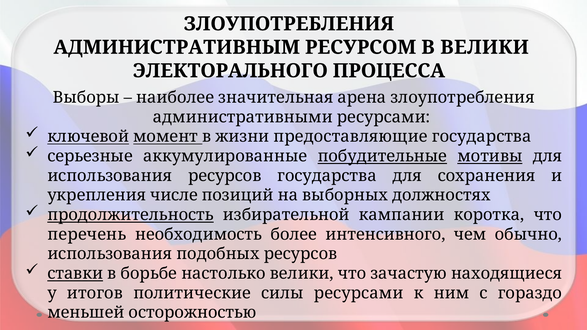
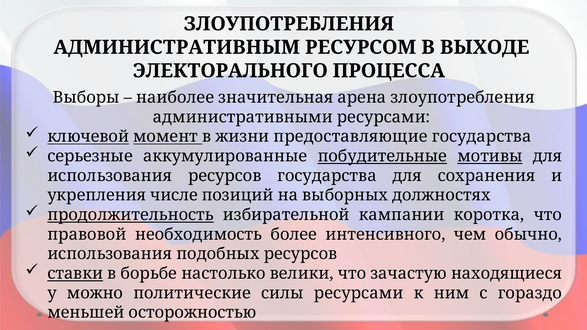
В ВЕЛИКИ: ВЕЛИКИ -> ВЫХОДЕ (485, 47)
перечень: перечень -> правовой (87, 234)
итогов: итогов -> можно (95, 293)
